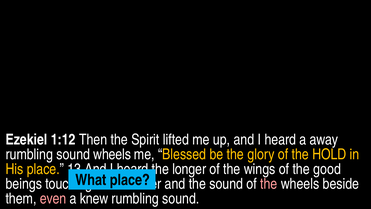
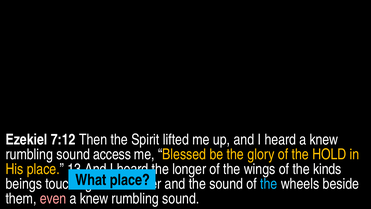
1:12: 1:12 -> 7:12 (63, 140)
heard a away: away -> knew (324, 140)
sound wheels: wheels -> access (112, 154)
good: good -> kinds (327, 169)
the colour: pink -> light blue (269, 184)
